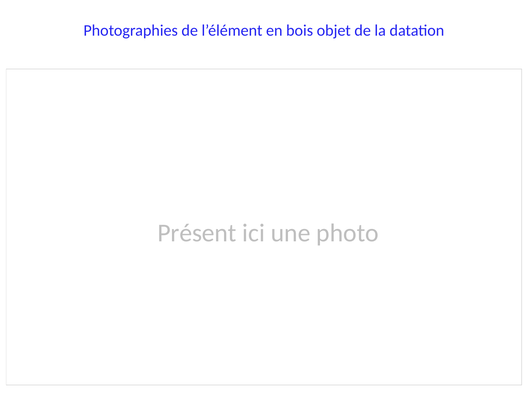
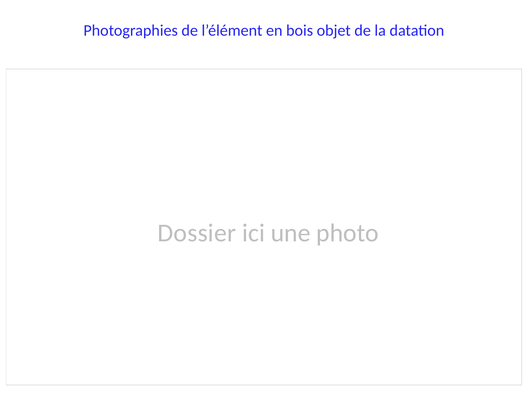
Présent: Présent -> Dossier (197, 233)
